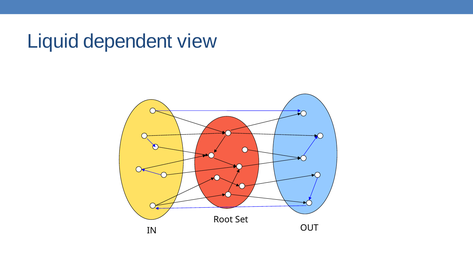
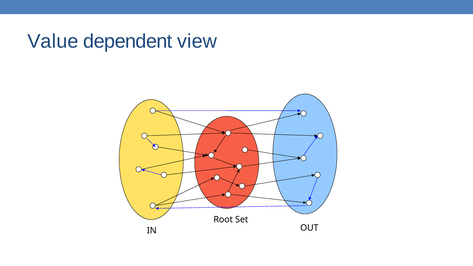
Liquid: Liquid -> Value (53, 41)
